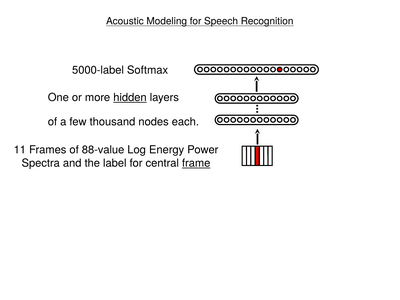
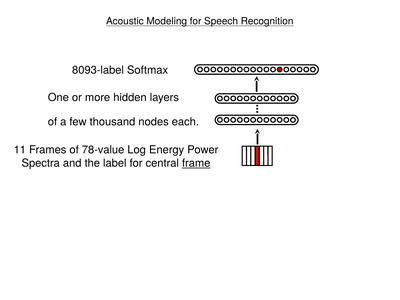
5000-label: 5000-label -> 8093-label (98, 70)
hidden underline: present -> none (130, 98)
88-value: 88-value -> 78-value (103, 150)
